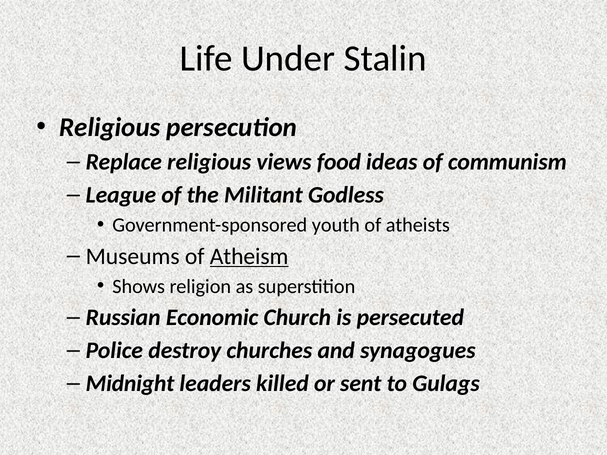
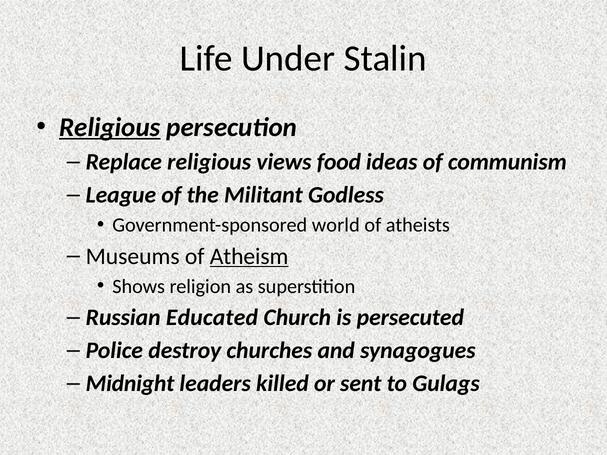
Religious underline: none -> present (110, 127)
youth: youth -> world (336, 225)
Economic: Economic -> Educated (212, 318)
